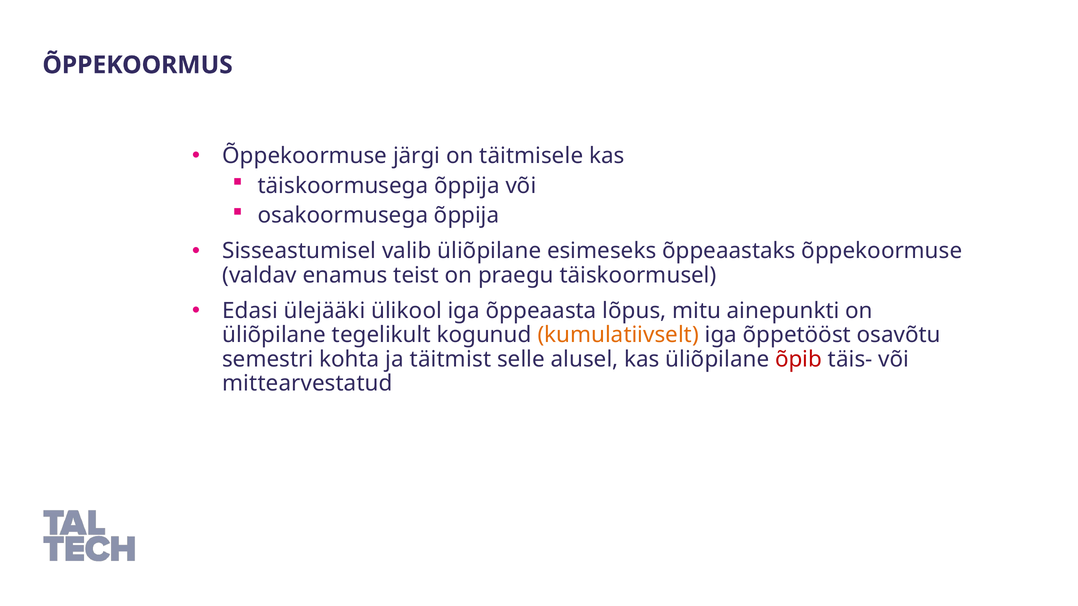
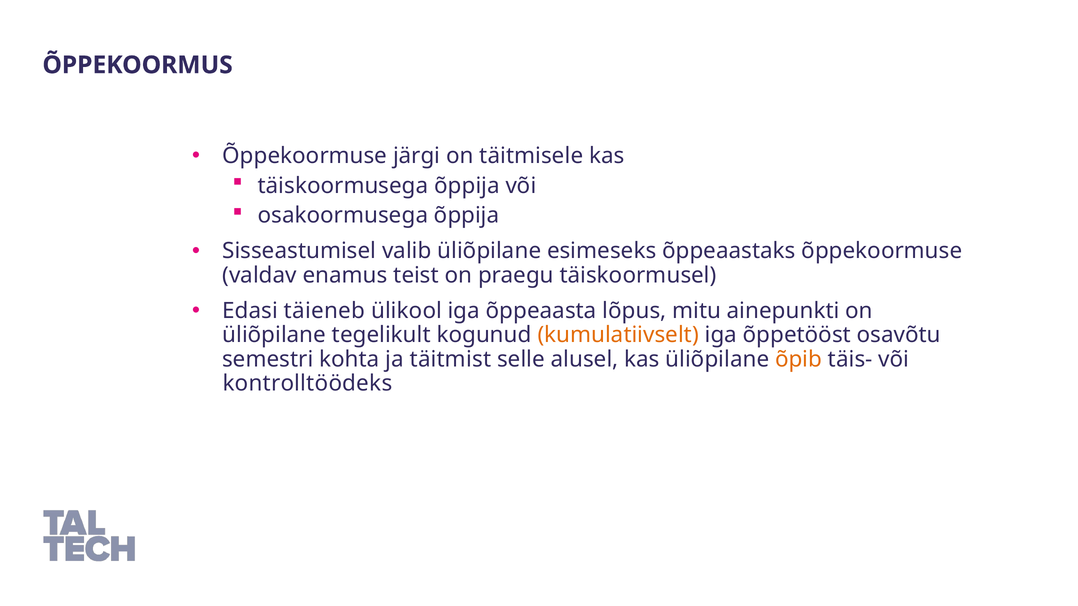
ülejääki: ülejääki -> täieneb (324, 311)
õpib colour: red -> orange (799, 359)
mittearvestatud: mittearvestatud -> kontrolltöödeks (307, 384)
